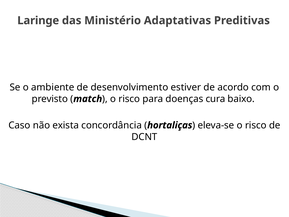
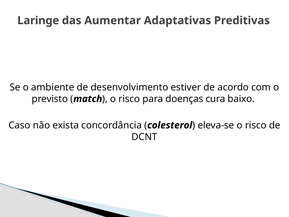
Ministério: Ministério -> Aumentar (113, 21)
hortaliças: hortaliças -> colesterol (170, 125)
